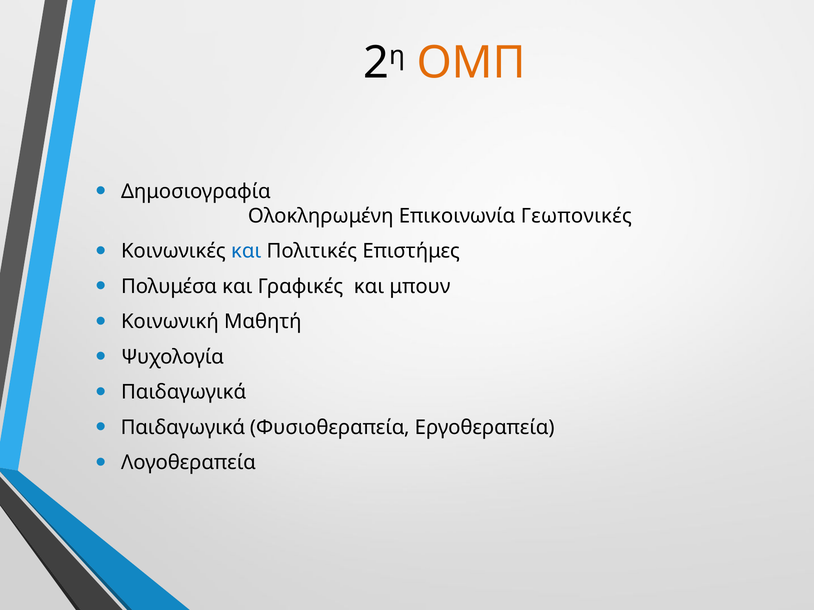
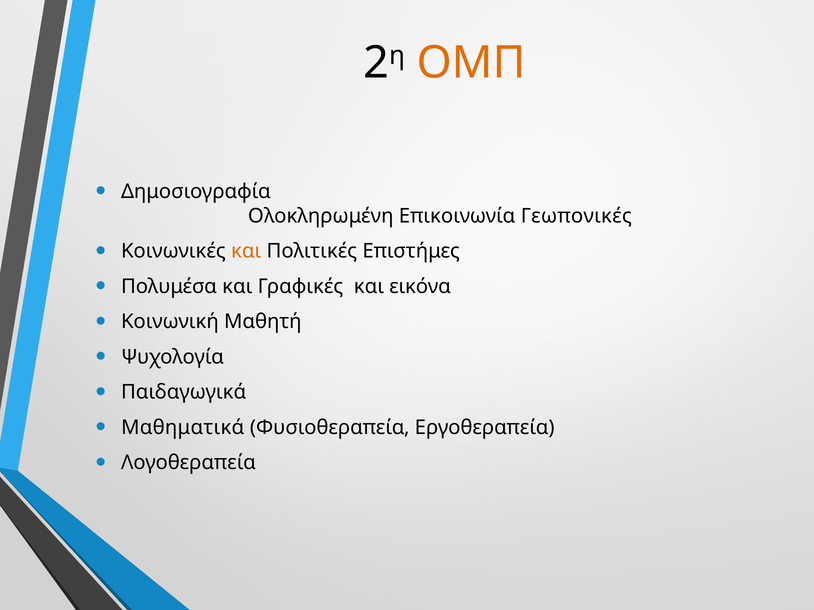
και colour: blue -> orange (246, 251)
μπουν: μπουν -> εικόνα (420, 287)
Παιδαγωγικά: Παιδαγωγικά -> Μαθηματικά (183, 428)
